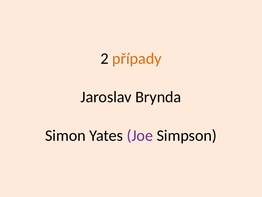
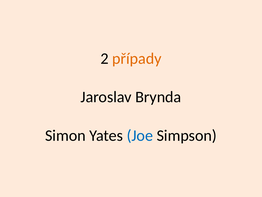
Joe colour: purple -> blue (140, 135)
